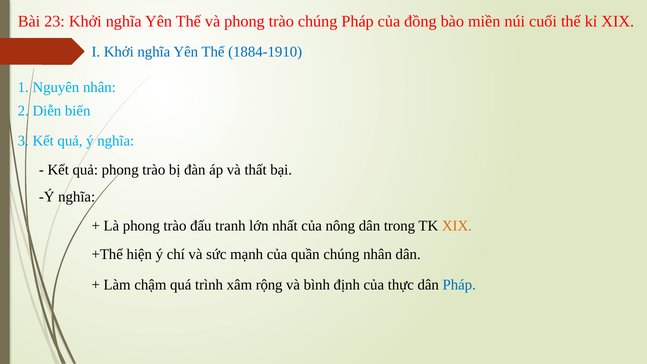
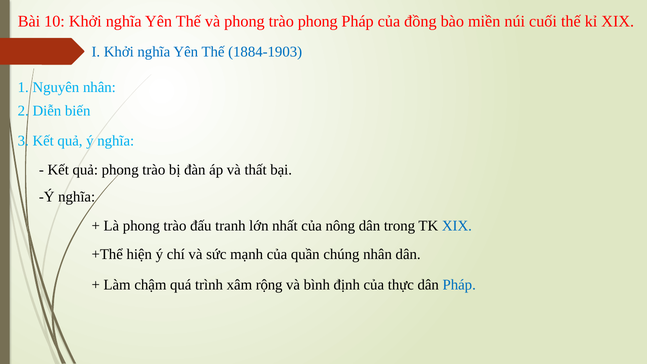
23: 23 -> 10 (55, 21)
trào chúng: chúng -> phong (318, 21)
1884-1910: 1884-1910 -> 1884-1903 (265, 52)
XIX colour: orange -> blue (457, 226)
